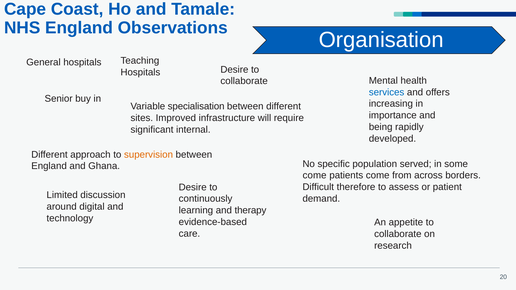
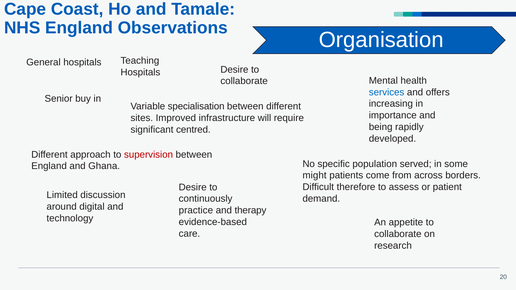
internal: internal -> centred (193, 130)
supervision colour: orange -> red (149, 155)
come: come -> might (315, 176)
learning: learning -> practice (196, 211)
